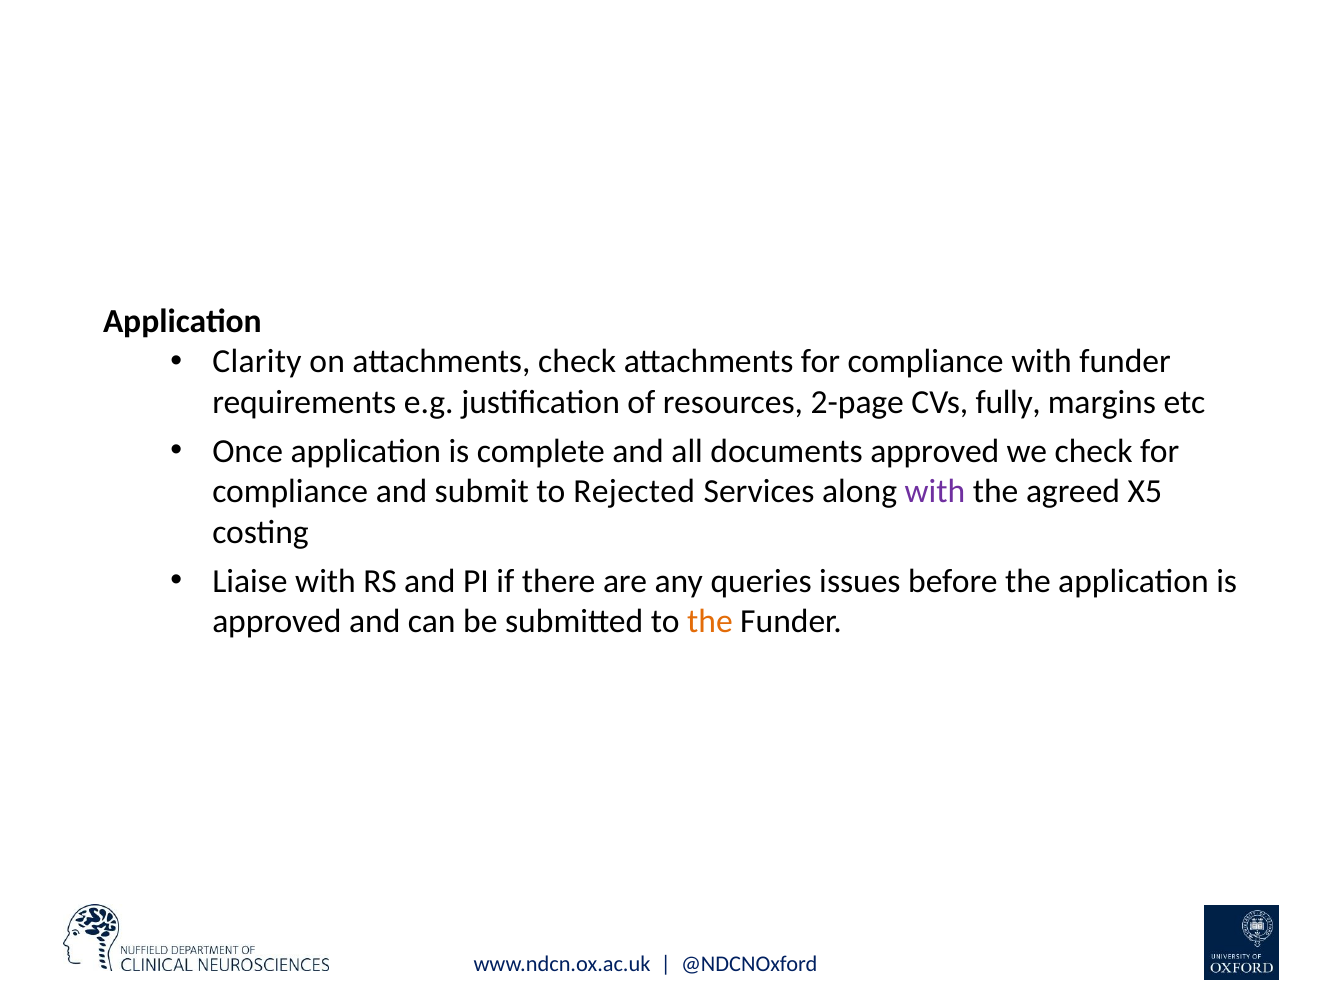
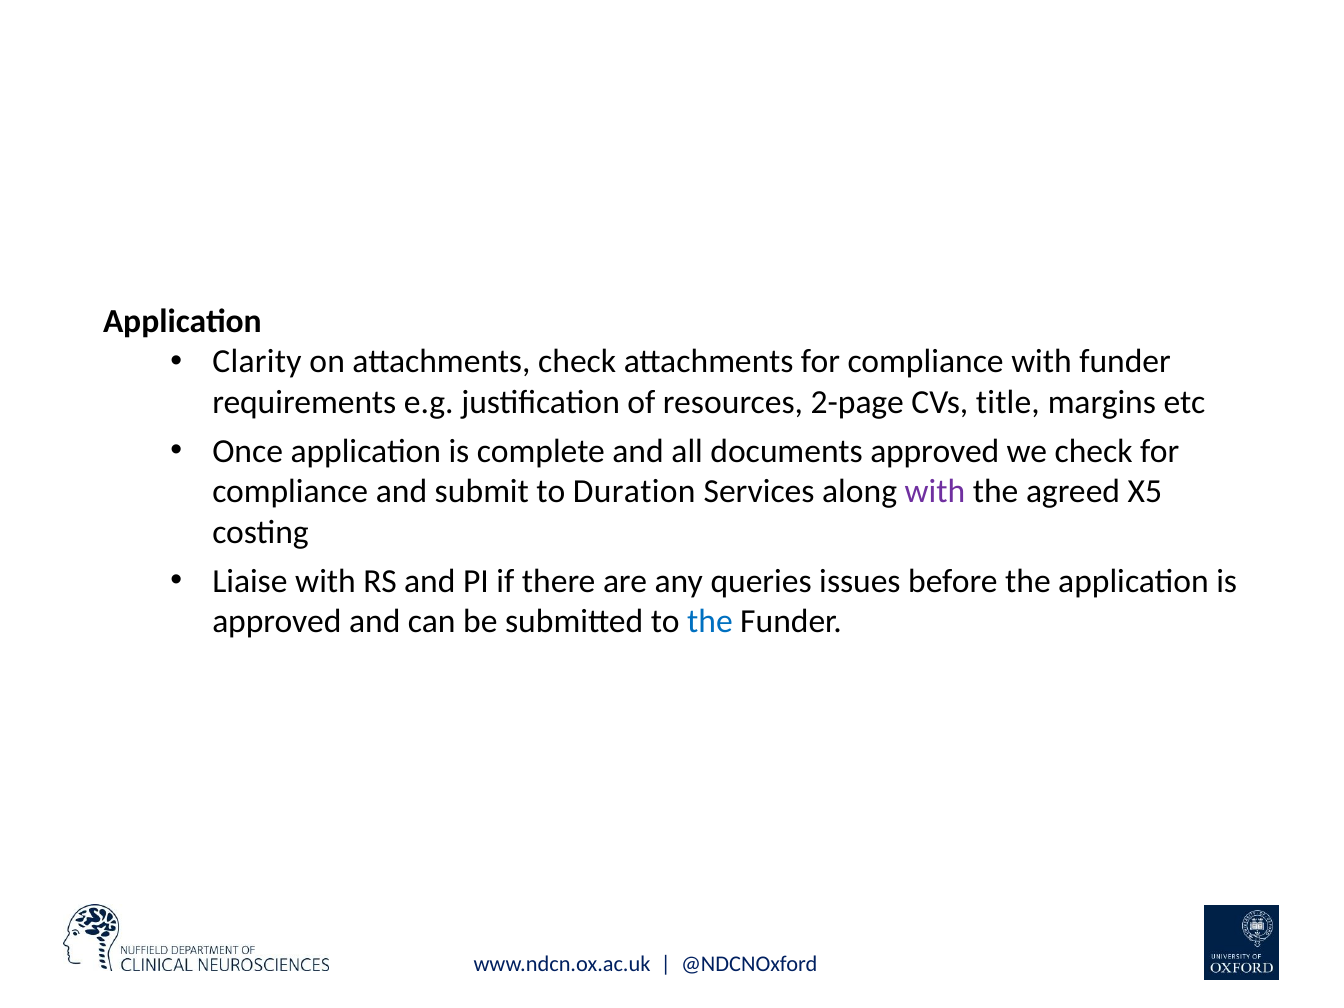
fully: fully -> title (1008, 402)
Rejected: Rejected -> Duration (634, 492)
the colour: orange -> blue (710, 622)
